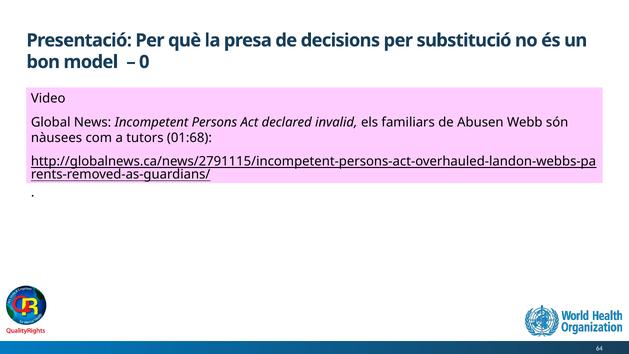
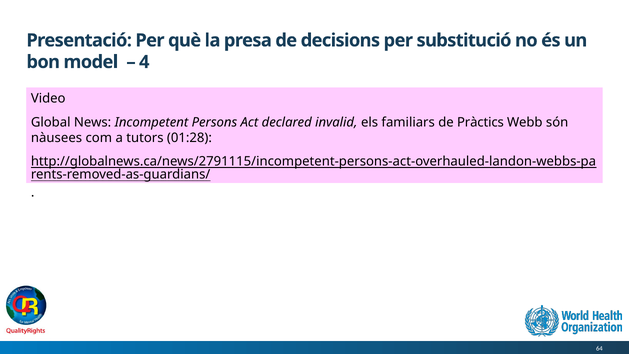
0: 0 -> 4 (144, 62)
Abusen: Abusen -> Pràctics (480, 122)
01:68: 01:68 -> 01:28 (189, 138)
